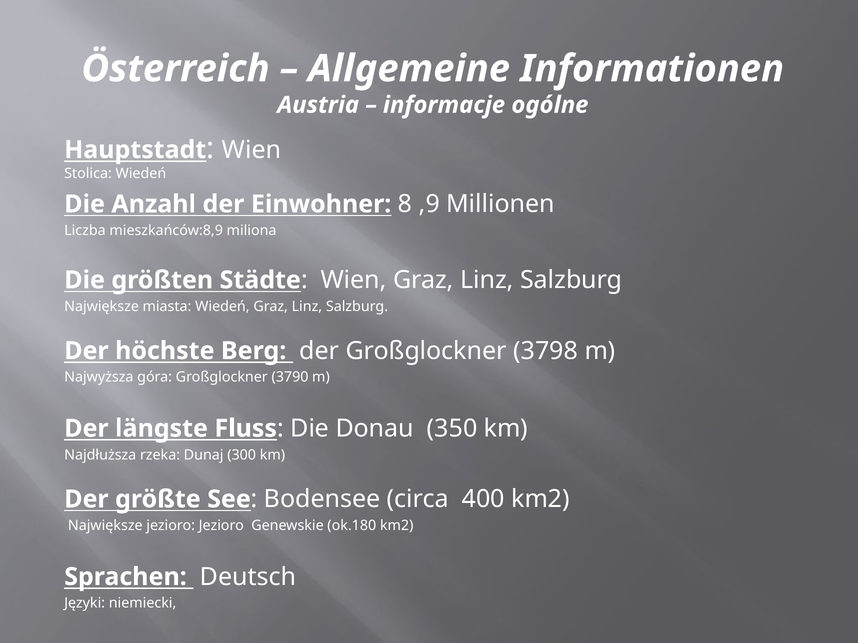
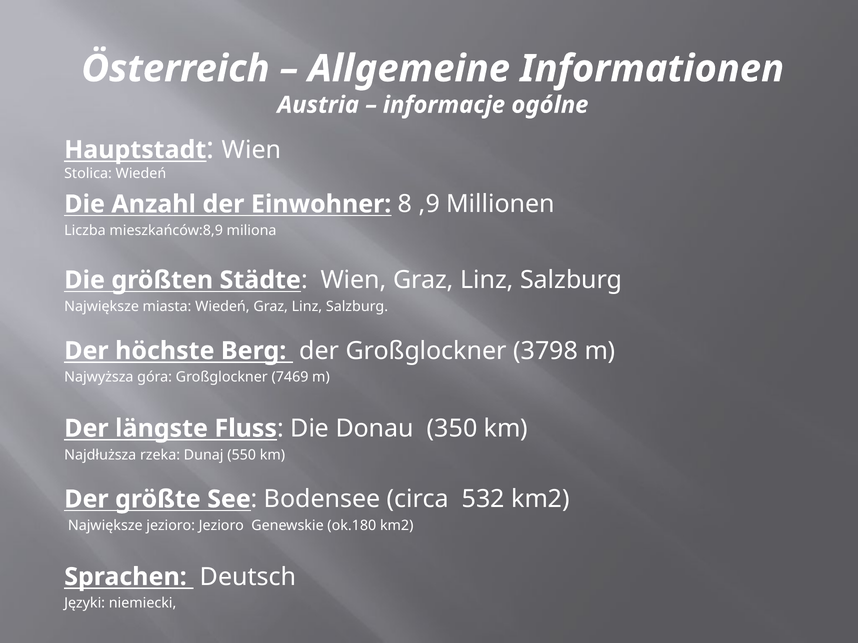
3790: 3790 -> 7469 (290, 377)
300: 300 -> 550 (242, 455)
400: 400 -> 532 (483, 500)
